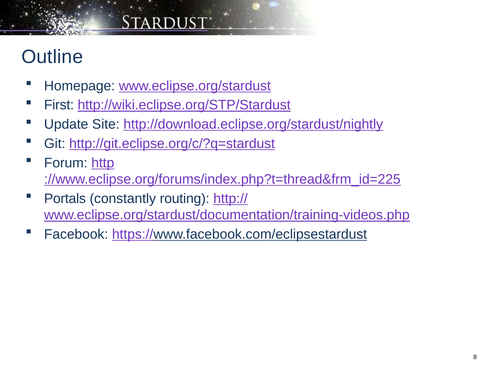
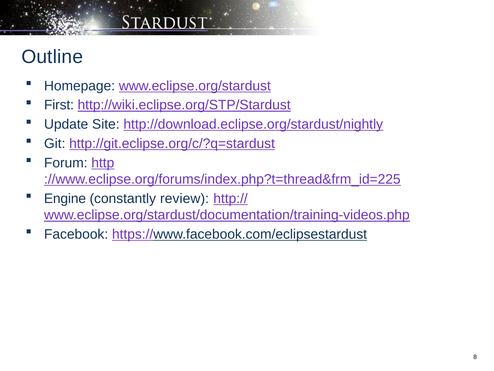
Portals: Portals -> Engine (65, 198)
routing: routing -> review (185, 198)
